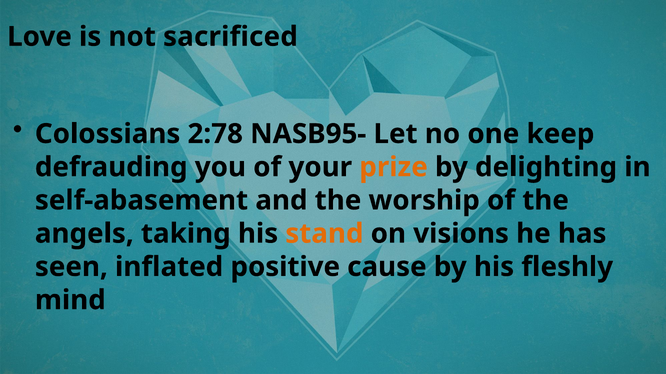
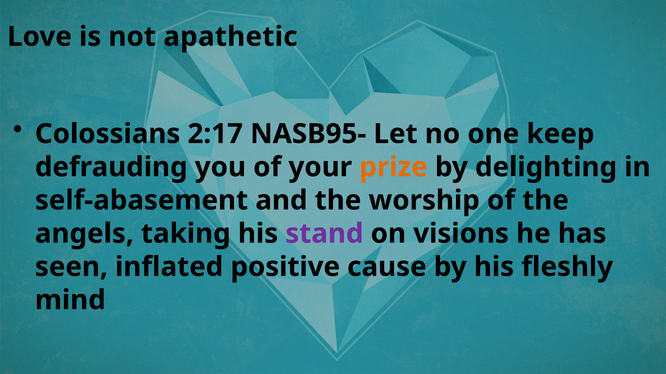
sacrificed: sacrificed -> apathetic (230, 37)
2:78: 2:78 -> 2:17 (215, 134)
stand colour: orange -> purple (324, 234)
